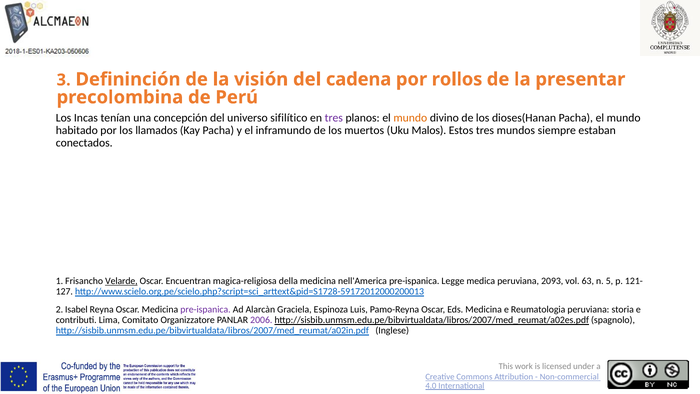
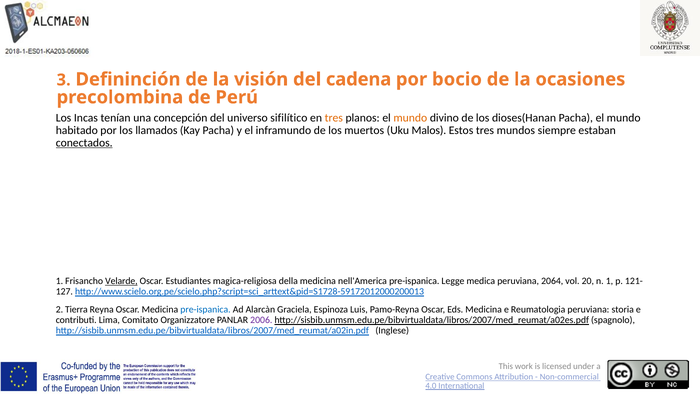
rollos: rollos -> bocio (457, 79)
presentar: presentar -> ocasiones (580, 79)
tres colour: purple -> orange (334, 118)
conectados underline: none -> present (84, 143)
Encuentran: Encuentran -> Estudiantes (188, 281)
2093: 2093 -> 2064 (552, 281)
63: 63 -> 20 (588, 281)
n 5: 5 -> 1 (609, 281)
Isabel: Isabel -> Tierra (76, 309)
pre-ispanica colour: purple -> blue (205, 309)
